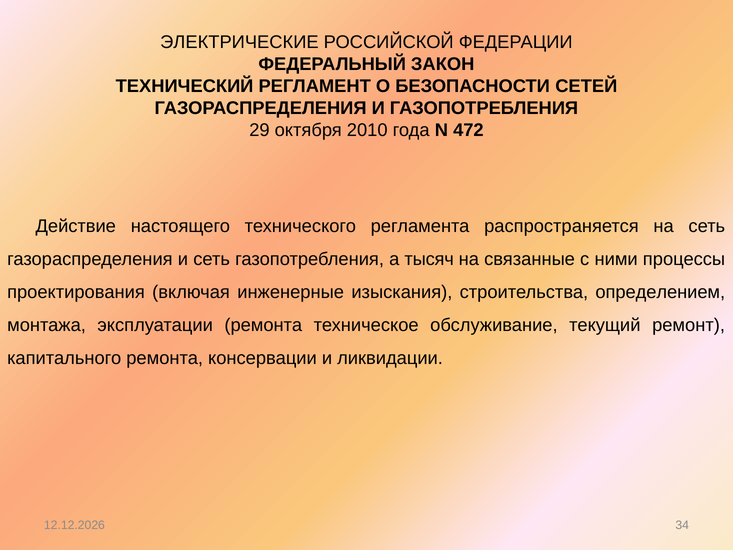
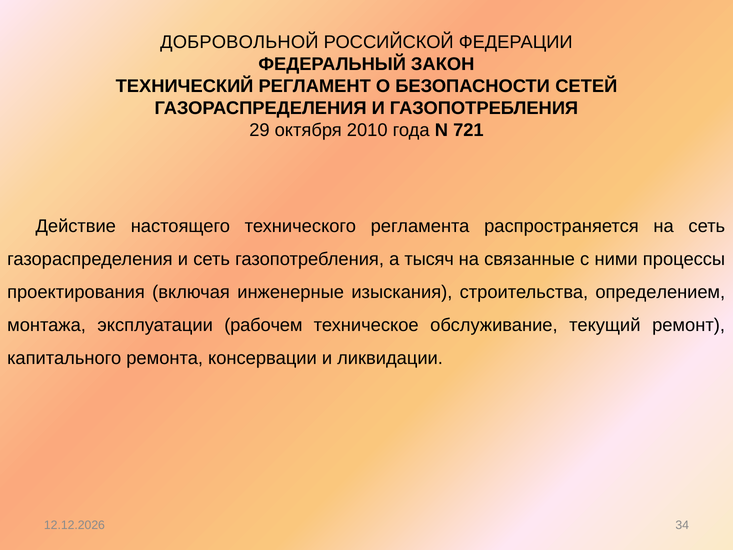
ЭЛЕКТРИЧЕСКИЕ: ЭЛЕКТРИЧЕСКИЕ -> ДОБРОВОЛЬНОЙ (239, 42)
472: 472 -> 721 (468, 130)
эксплуатации ремонта: ремонта -> рабочем (263, 325)
